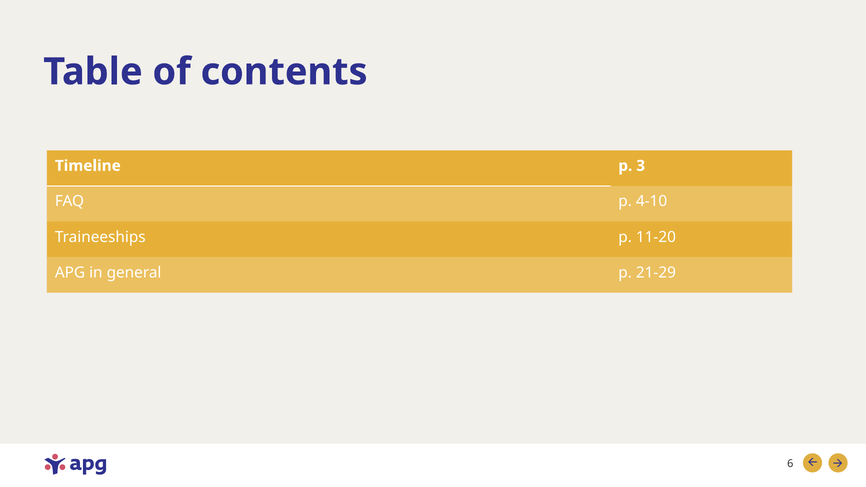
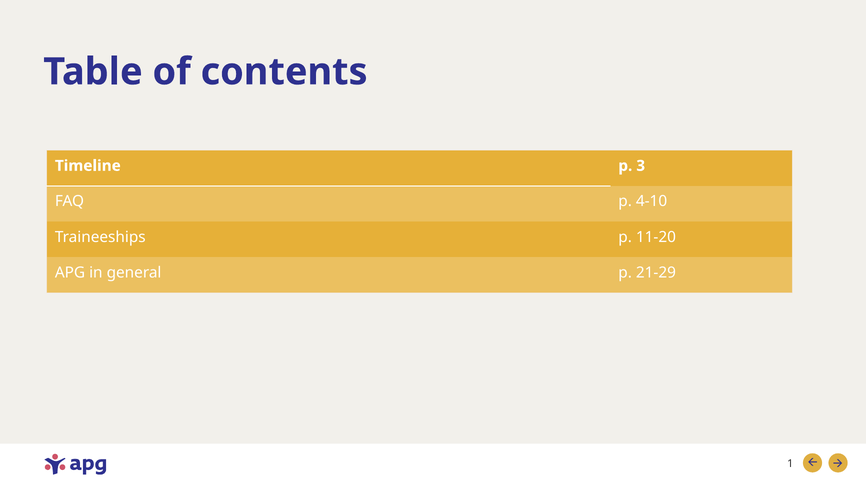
6: 6 -> 1 (790, 464)
